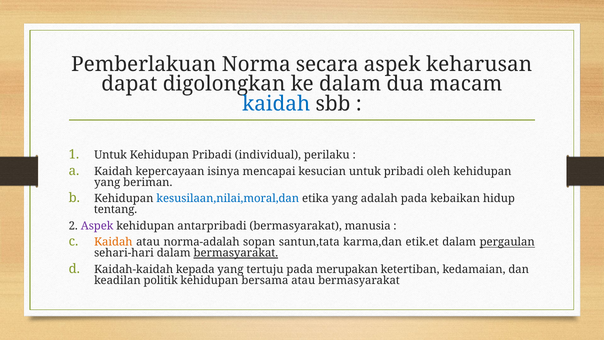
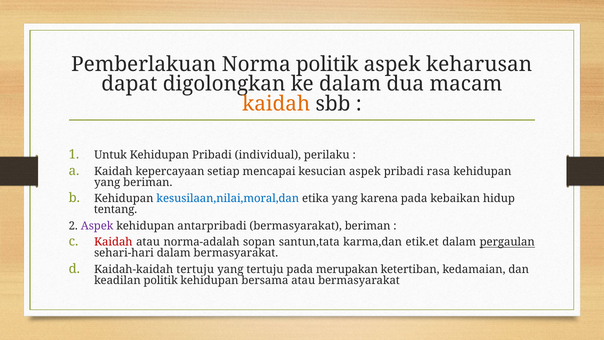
Norma secara: secara -> politik (327, 64)
kaidah colour: blue -> orange (276, 104)
isinya: isinya -> setiap (223, 171)
kesucian untuk: untuk -> aspek (365, 171)
oleh: oleh -> rasa (438, 171)
adalah: adalah -> karena (379, 199)
bermasyarakat manusia: manusia -> beriman (368, 226)
Kaidah colour: orange -> red (113, 242)
bermasyarakat underline: present -> none (236, 253)
Kaidah-kaidah kepada: kepada -> tertuju (195, 269)
